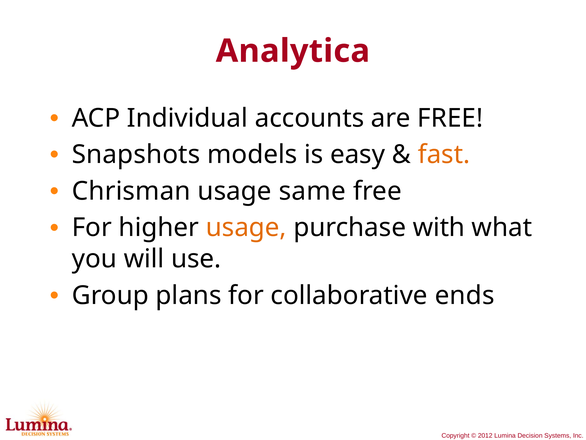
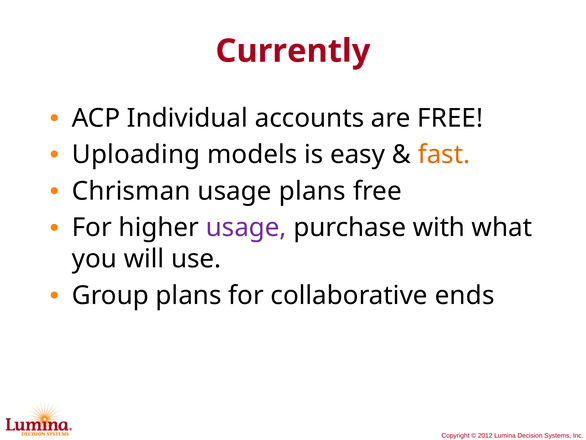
Analytica: Analytica -> Currently (293, 51)
Snapshots: Snapshots -> Uploading (136, 155)
usage same: same -> plans (312, 191)
usage colour: orange -> purple (246, 227)
